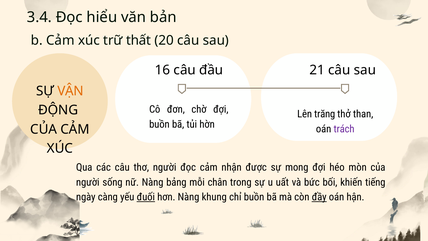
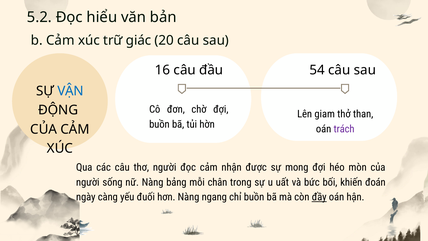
3.4: 3.4 -> 5.2 (39, 17)
thất: thất -> giác (139, 40)
21: 21 -> 54 (317, 70)
VẬN colour: orange -> blue (71, 91)
trăng: trăng -> giam (325, 114)
tiếng: tiếng -> đoán (375, 182)
đuối underline: present -> none (146, 197)
khung: khung -> ngang (214, 197)
